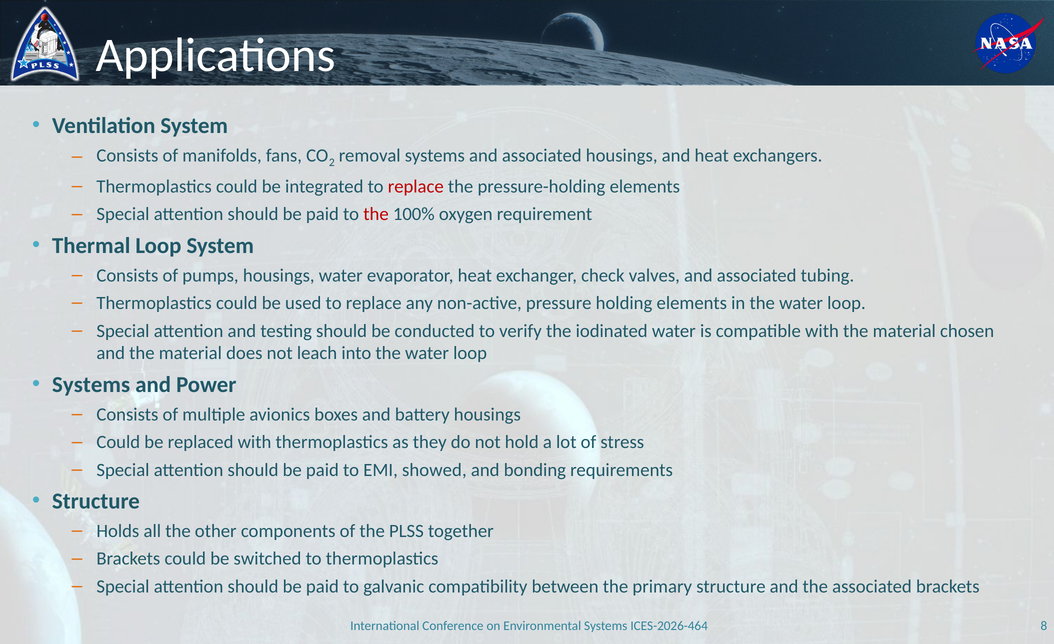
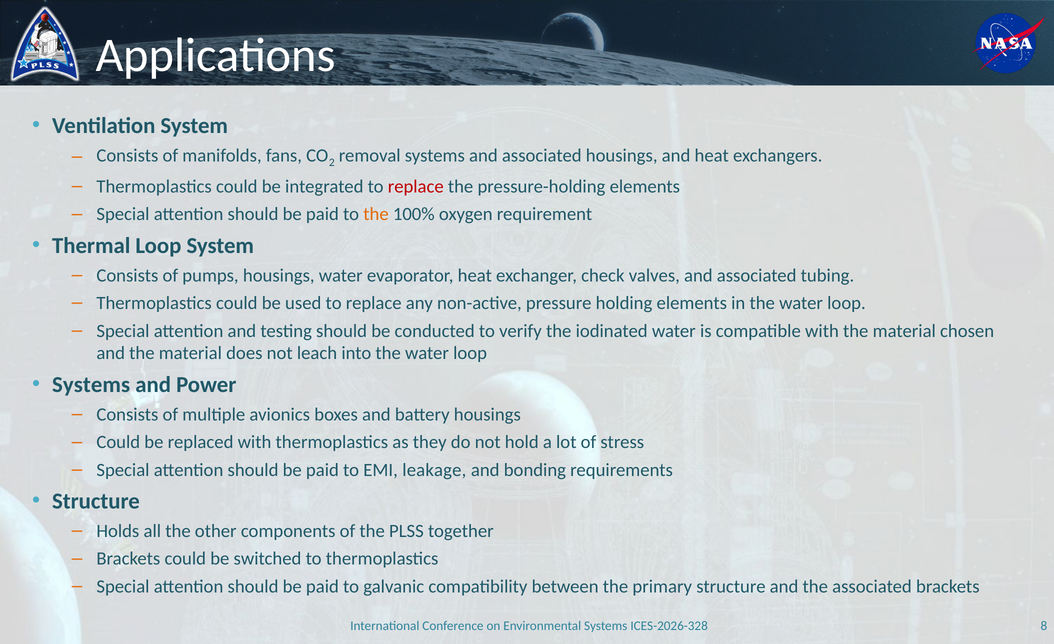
the colour: red -> orange (376, 214)
showed: showed -> leakage (434, 470)
ICES-2026-464: ICES-2026-464 -> ICES-2026-328 (669, 626)
